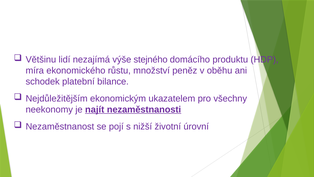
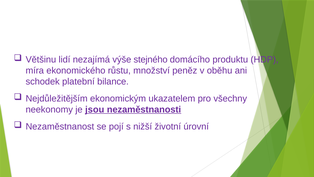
najít: najít -> jsou (95, 109)
